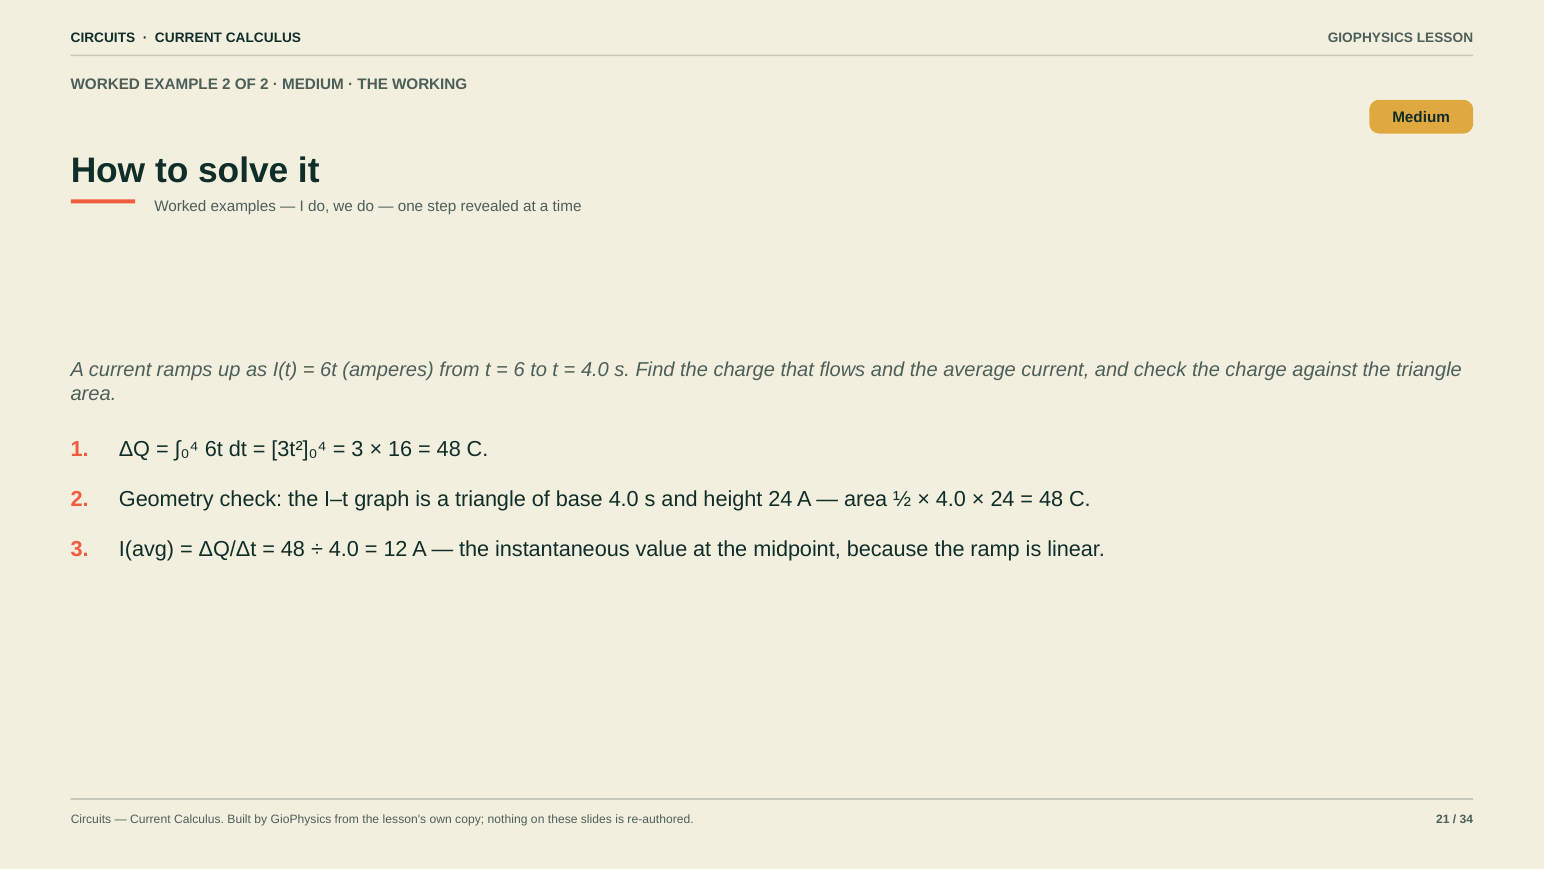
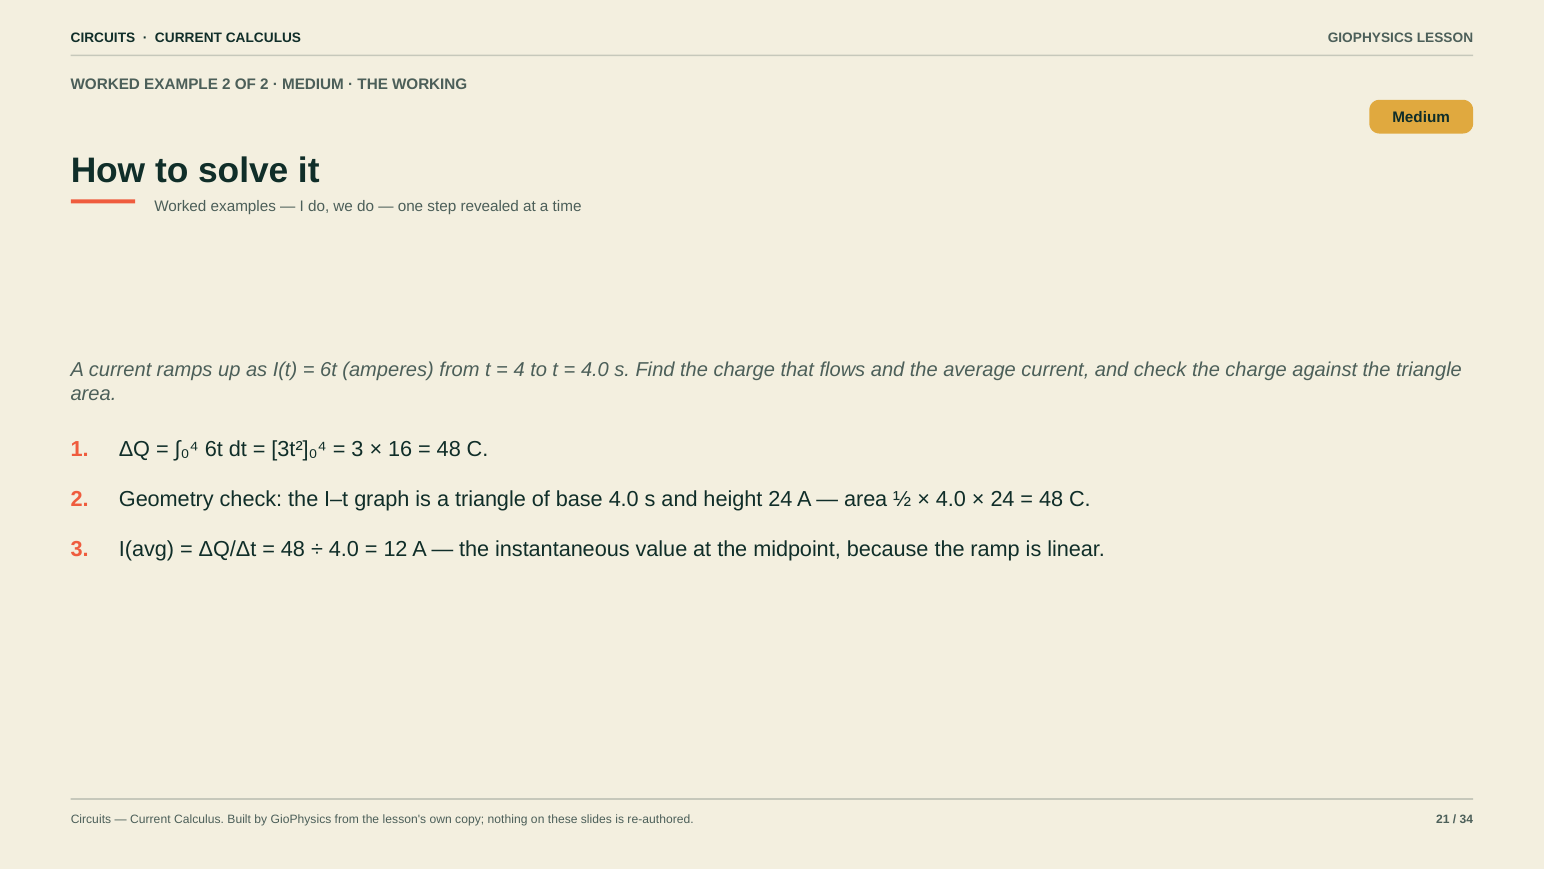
6: 6 -> 4 (519, 370)
